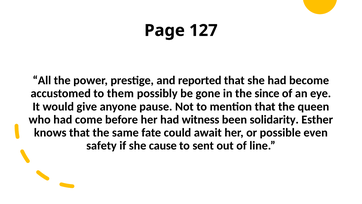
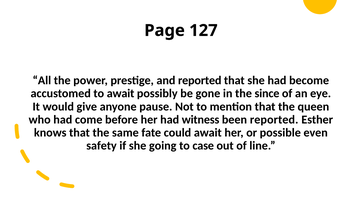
to them: them -> await (121, 93)
been solidarity: solidarity -> reported (274, 119)
cause: cause -> going (163, 145)
sent: sent -> case (203, 145)
